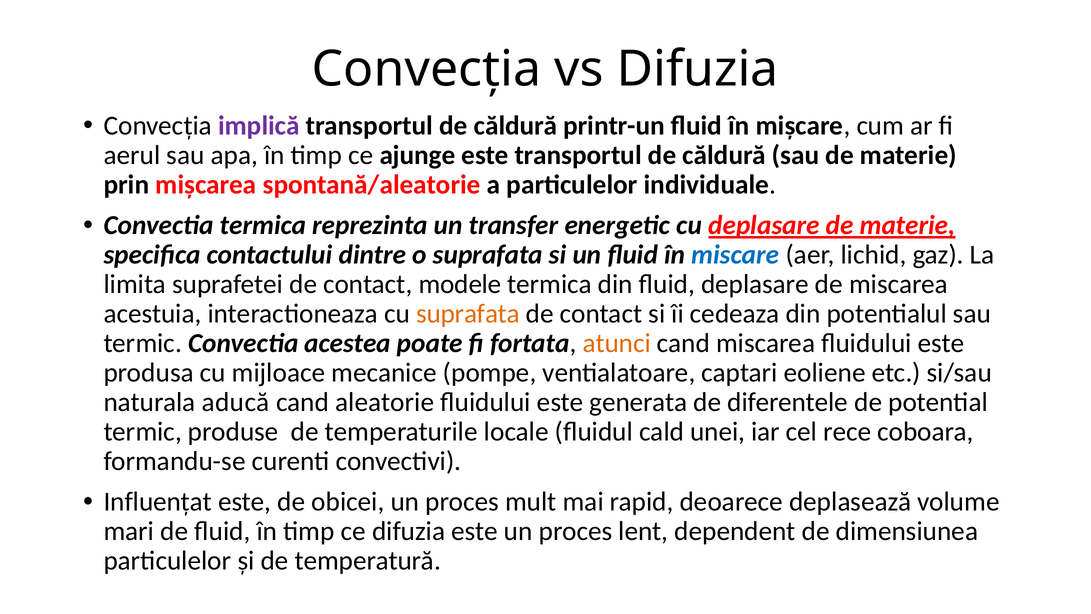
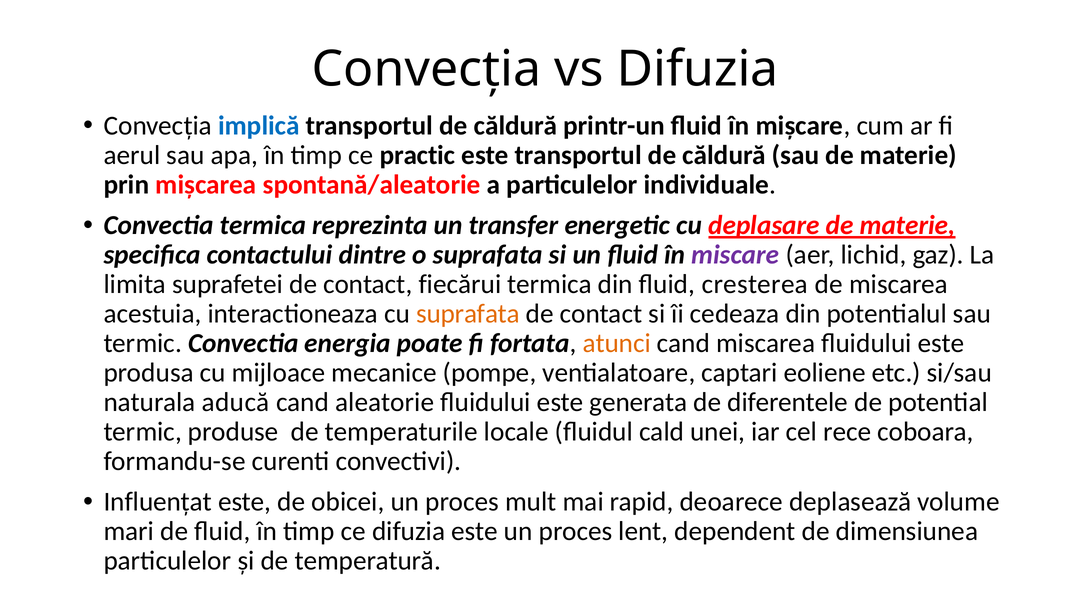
implică colour: purple -> blue (259, 126)
ajunge: ajunge -> practic (417, 155)
miscare colour: blue -> purple (735, 255)
modele: modele -> fiecărui (460, 284)
fluid deplasare: deplasare -> cresterea (755, 284)
acestea: acestea -> energia (348, 343)
